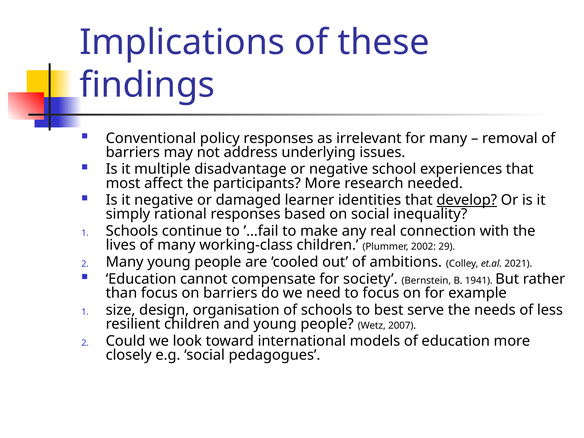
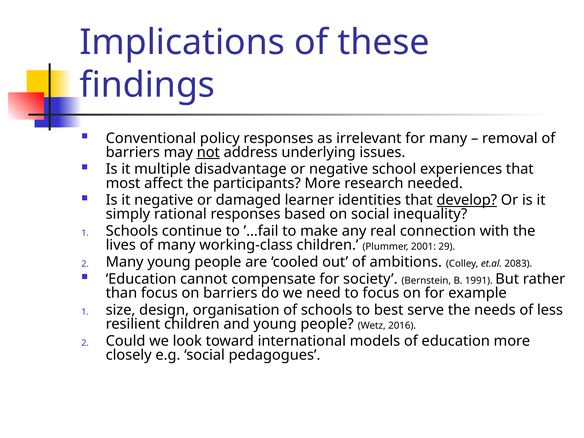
not underline: none -> present (208, 152)
2002: 2002 -> 2001 (423, 247)
2021: 2021 -> 2083 (518, 264)
1941: 1941 -> 1991 (479, 281)
2007: 2007 -> 2016 (402, 326)
